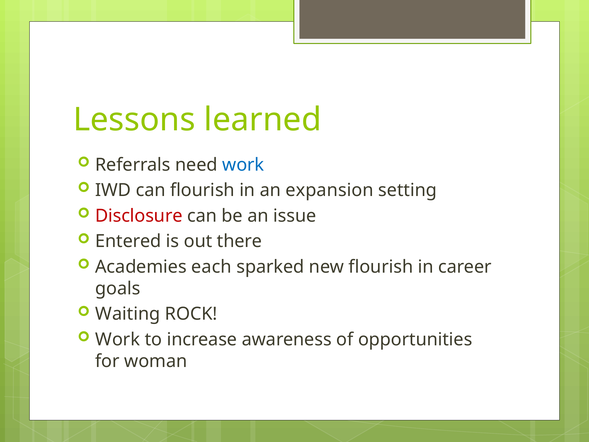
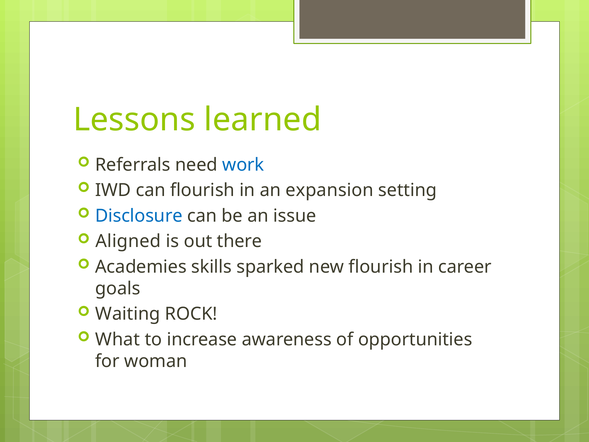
Disclosure colour: red -> blue (139, 216)
Entered: Entered -> Aligned (128, 241)
each: each -> skills (212, 267)
Work: Work -> What (118, 339)
